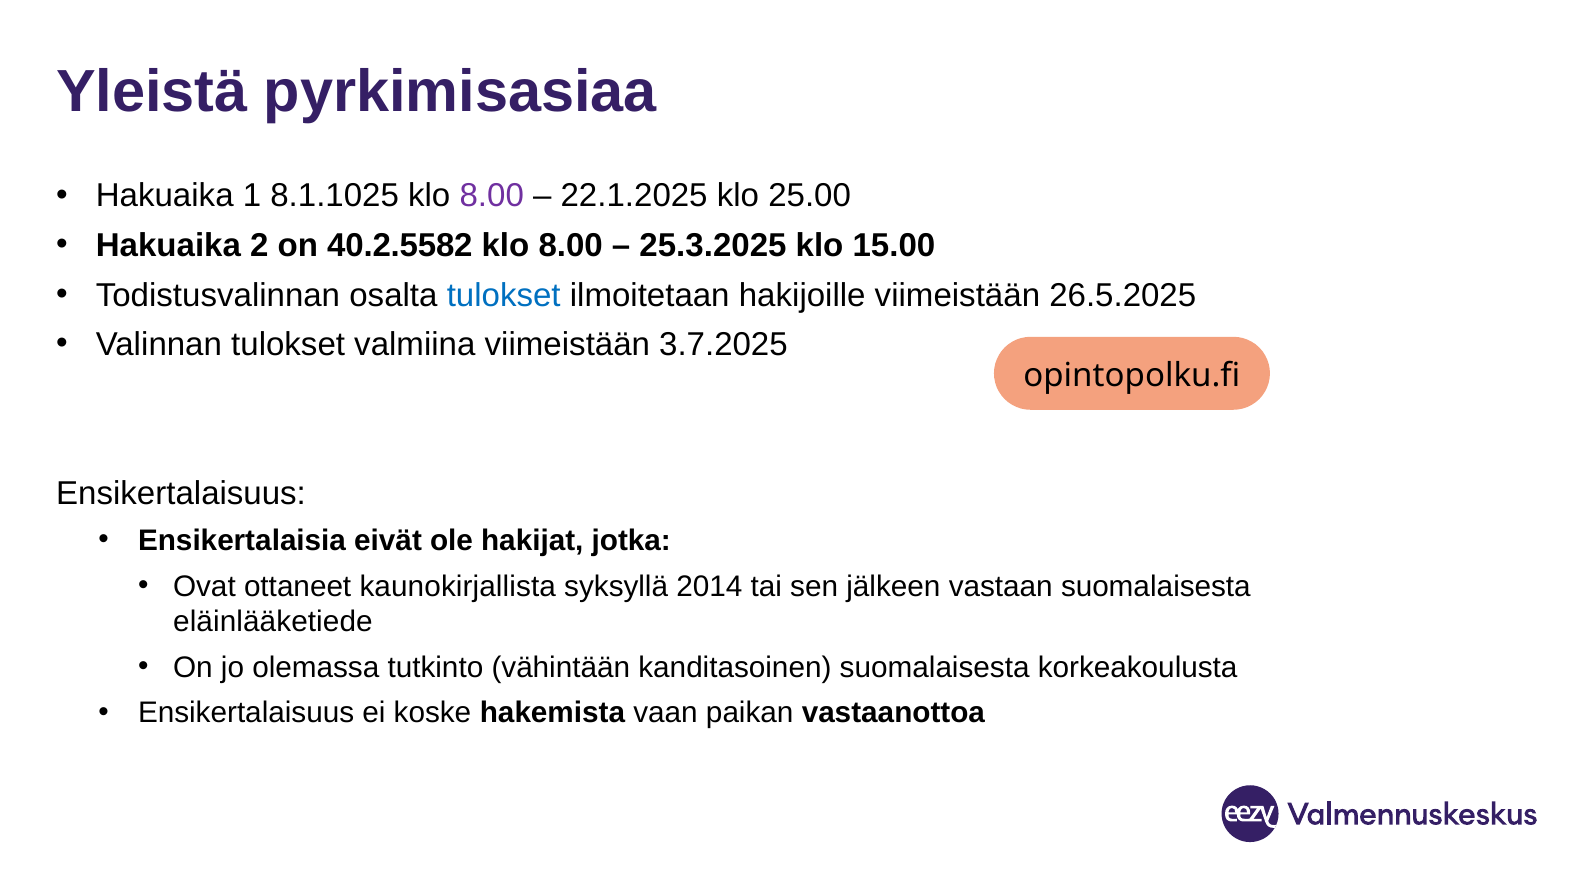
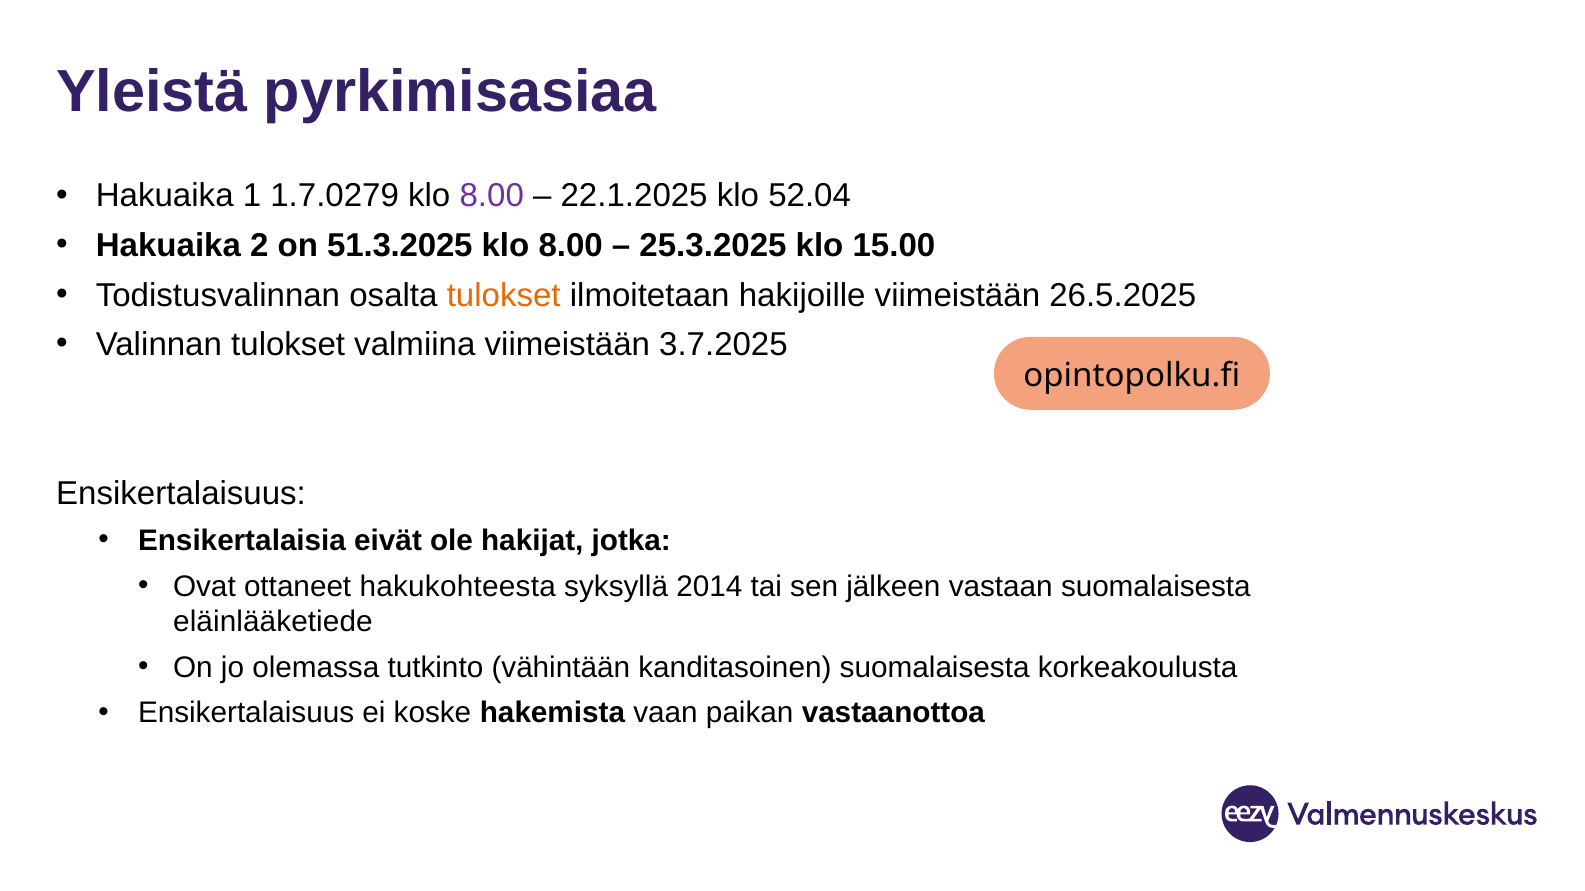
8.1.1025: 8.1.1025 -> 1.7.0279 (335, 196)
25.00: 25.00 -> 52.04 (810, 196)
40.2.5582: 40.2.5582 -> 51.3.2025 (400, 246)
tulokset colour: blue -> orange (504, 295)
kaunokirjallista: kaunokirjallista -> hakukohteesta (458, 587)
